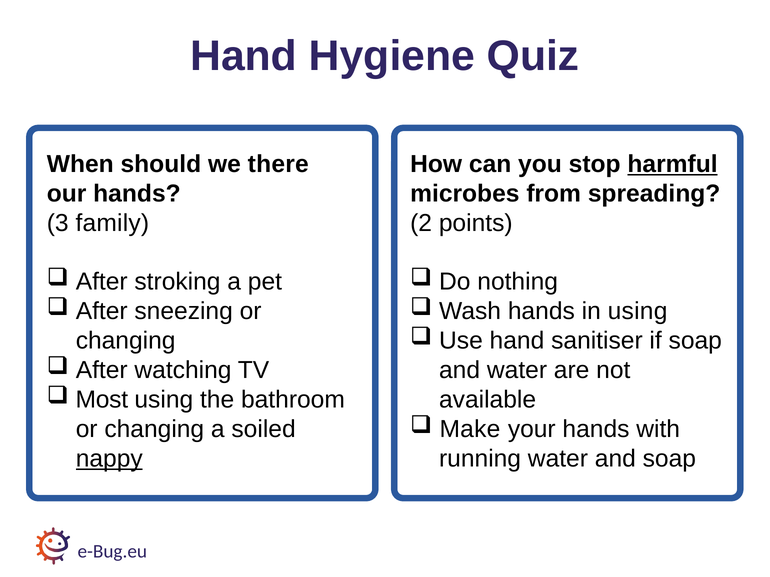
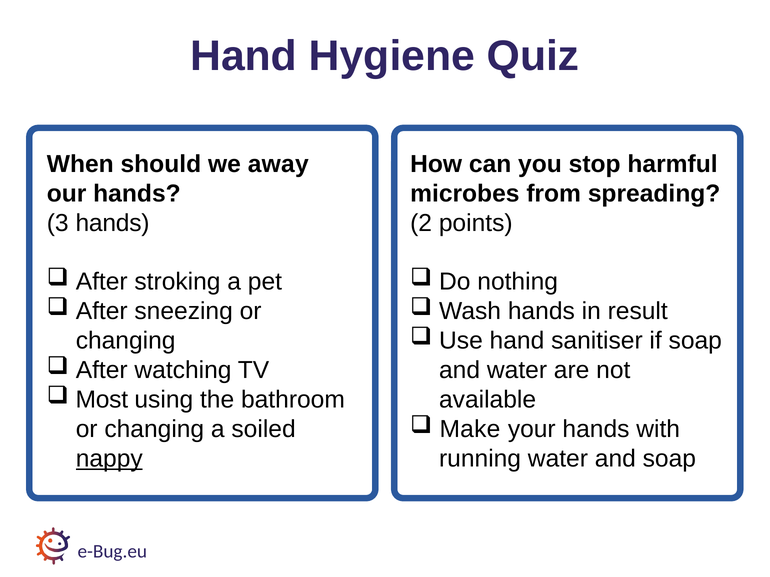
there: there -> away (278, 164)
harmful underline: present -> none (673, 164)
3 family: family -> hands (113, 223)
in using: using -> result (638, 312)
